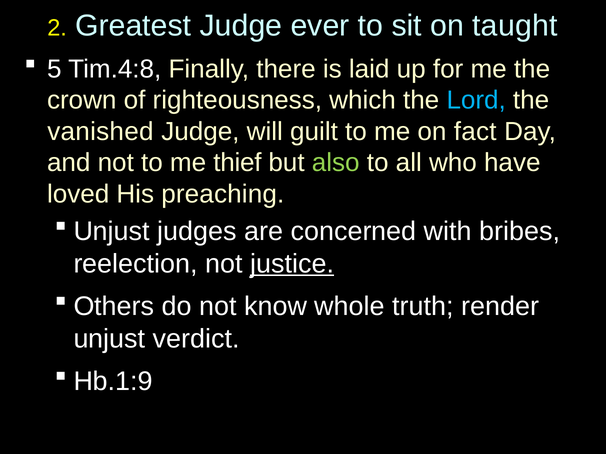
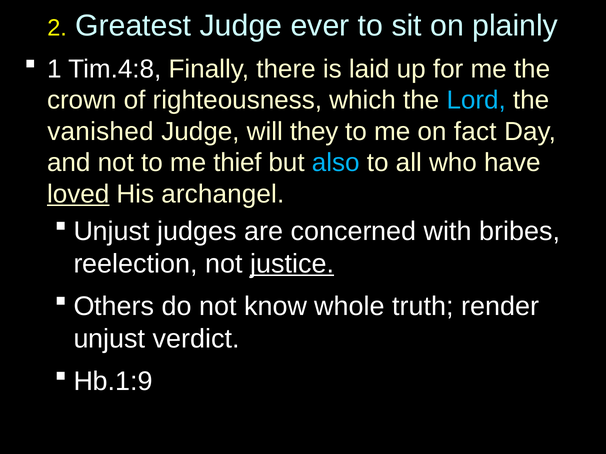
taught: taught -> plainly (515, 26)
5: 5 -> 1 (54, 69)
guilt: guilt -> they (314, 132)
also colour: light green -> light blue (336, 163)
loved underline: none -> present (78, 194)
preaching: preaching -> archangel (223, 194)
